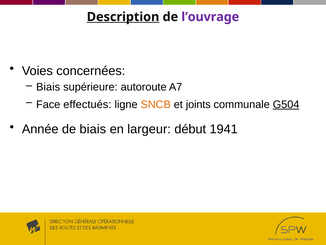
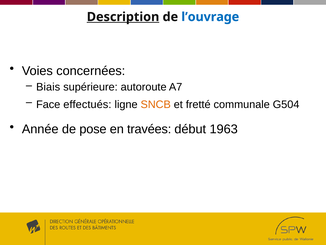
l’ouvrage colour: purple -> blue (210, 17)
joints: joints -> fretté (198, 104)
G504 underline: present -> none (286, 104)
de biais: biais -> pose (93, 129)
largeur: largeur -> travées (149, 129)
1941: 1941 -> 1963 (224, 129)
